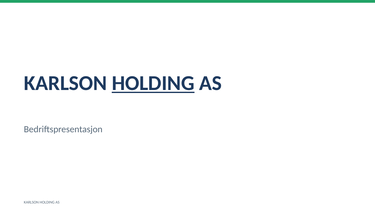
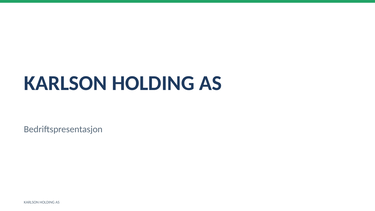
HOLDING underline: present -> none (153, 83)
